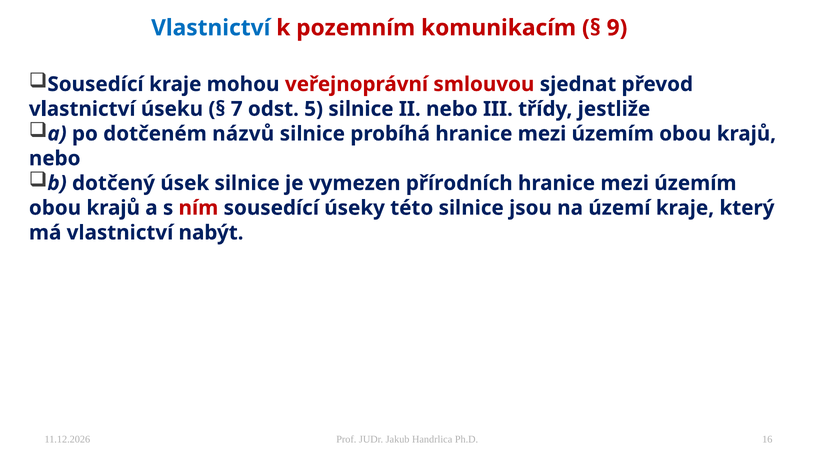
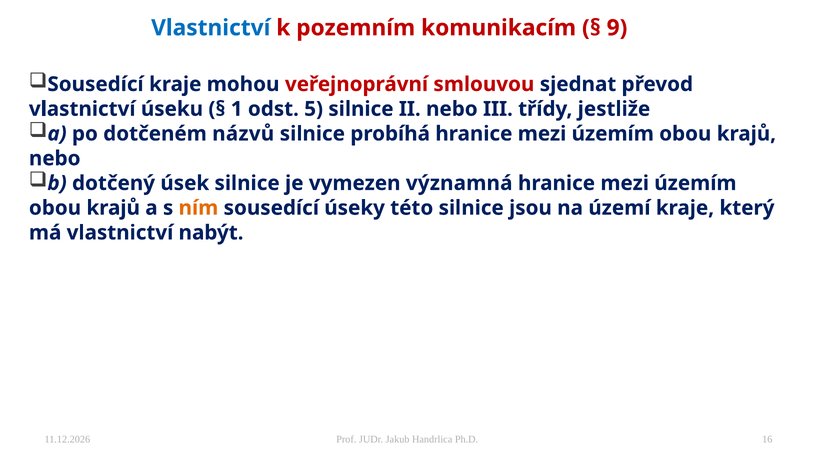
7: 7 -> 1 (237, 109)
přírodních: přírodních -> významná (459, 183)
ním colour: red -> orange (198, 208)
